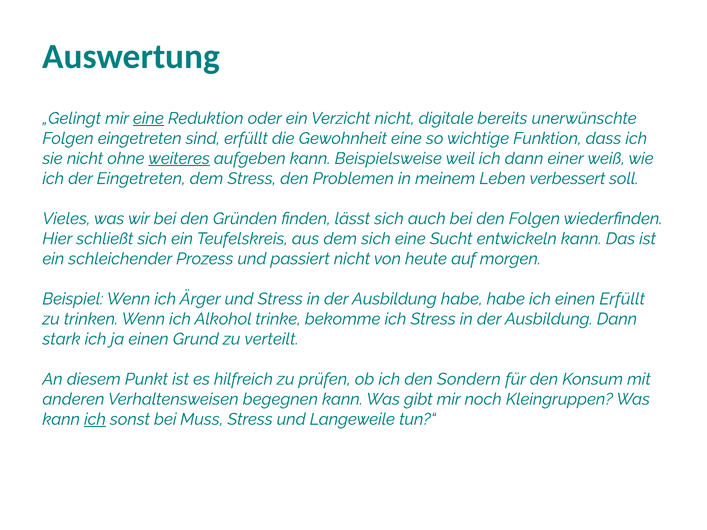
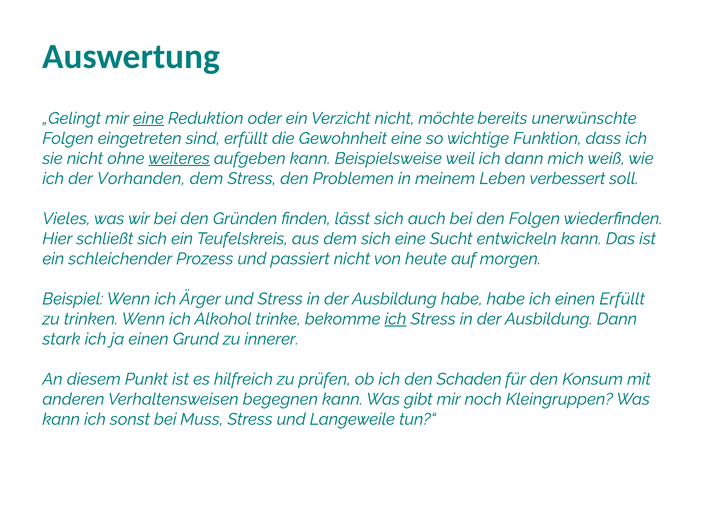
digitale: digitale -> möchte (446, 118)
einer: einer -> mich (566, 159)
der Eingetreten: Eingetreten -> Vorhanden (141, 179)
ich underline: none -> present (395, 319)
verteilt: verteilt -> innerer (272, 339)
Sondern: Sondern -> Schaden (469, 379)
ich underline: present -> none (95, 419)
